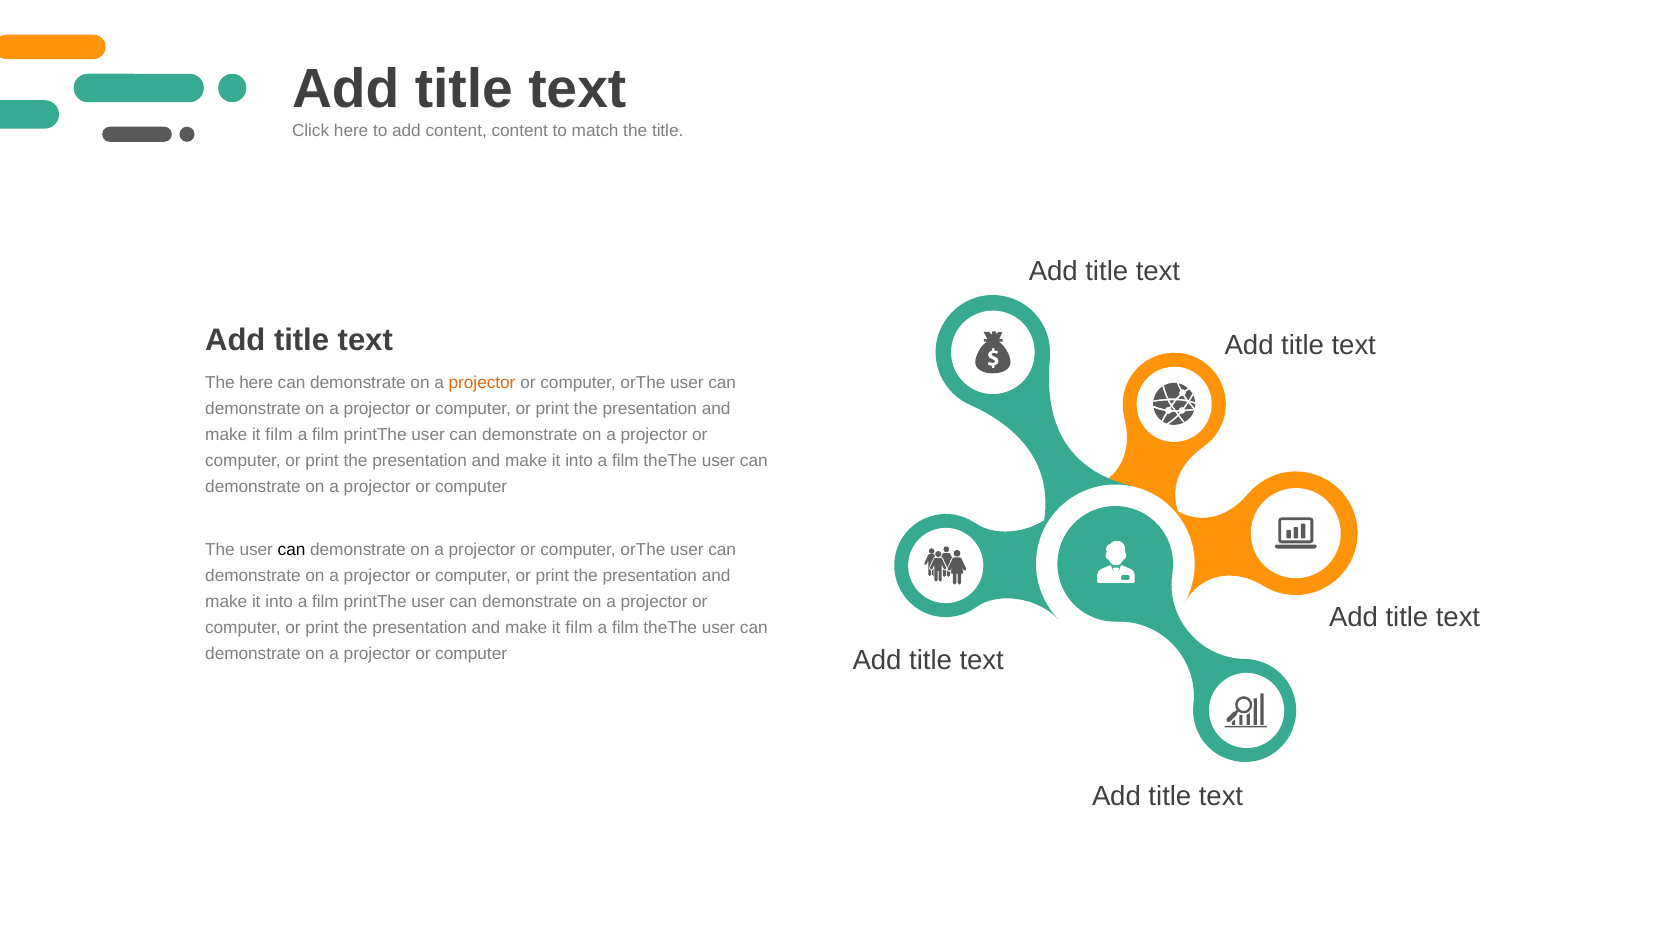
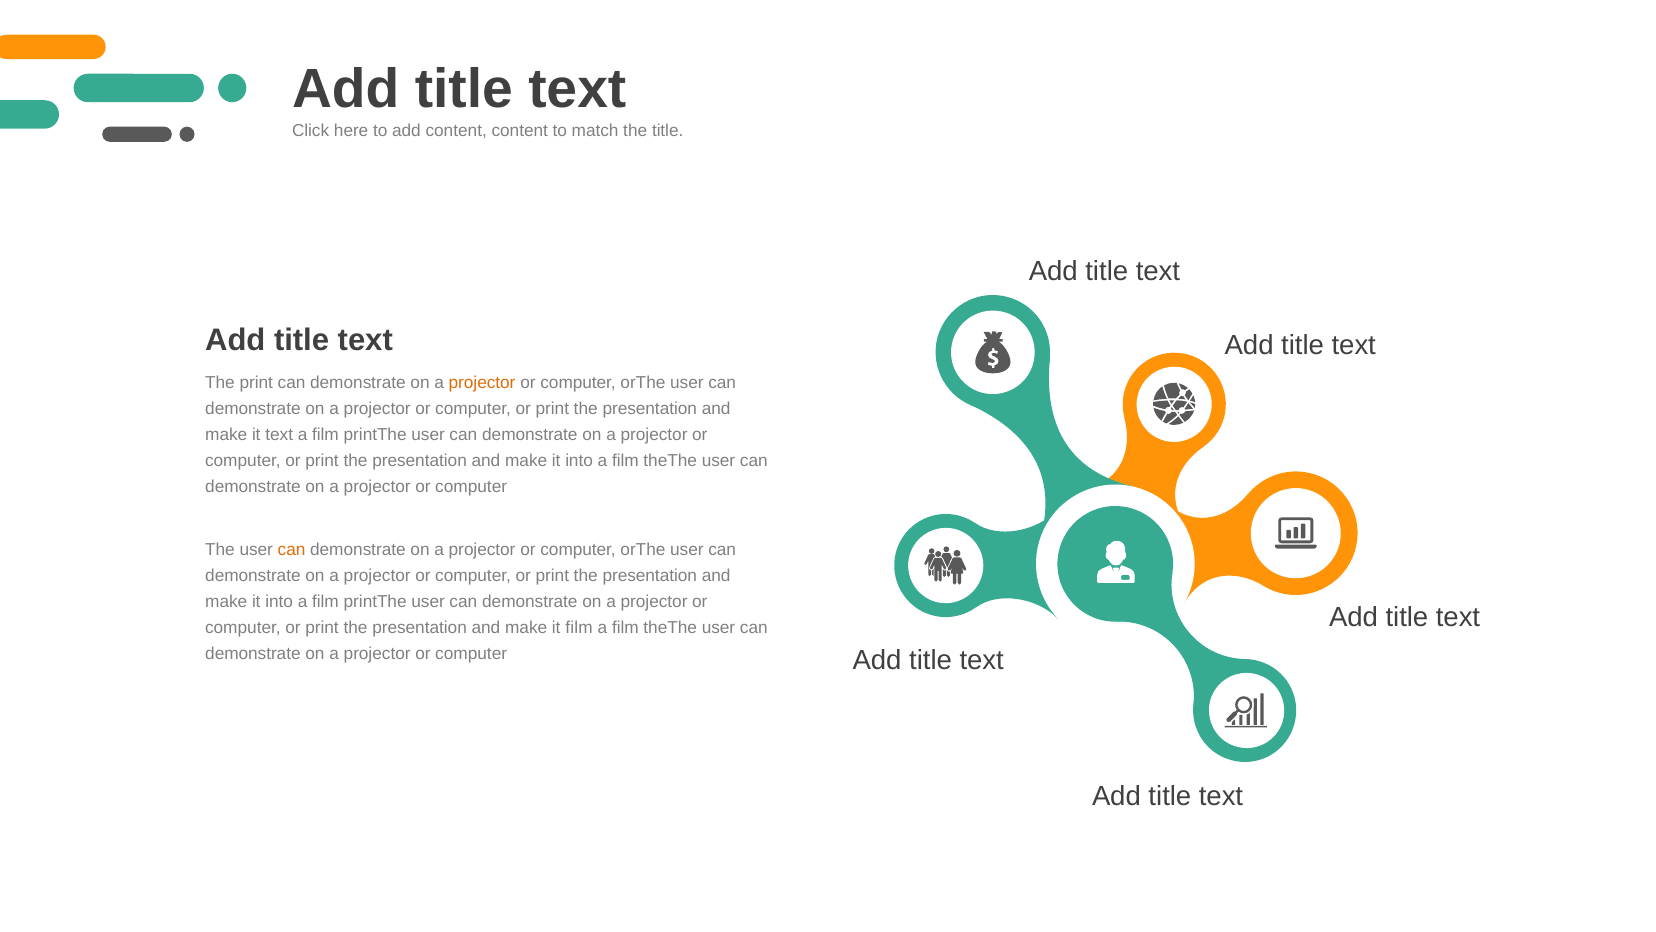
The here: here -> print (256, 383)
film: film -> text (279, 434)
can colour: black -> orange (292, 549)
